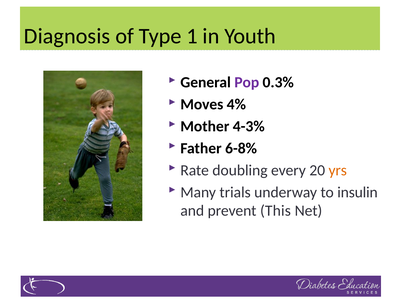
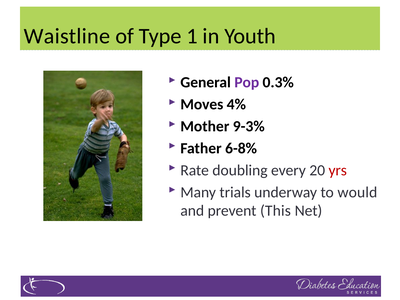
Diagnosis: Diagnosis -> Waistline (67, 36)
4-3%: 4-3% -> 9-3% (249, 126)
yrs colour: orange -> red (338, 170)
insulin: insulin -> would (357, 192)
